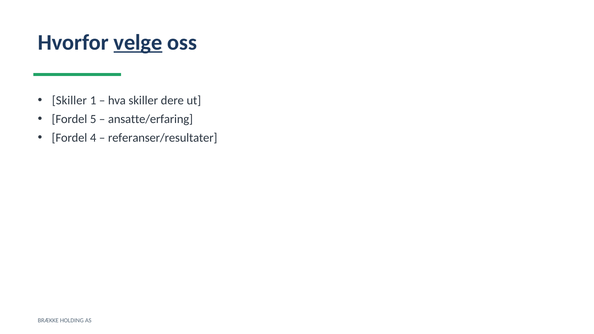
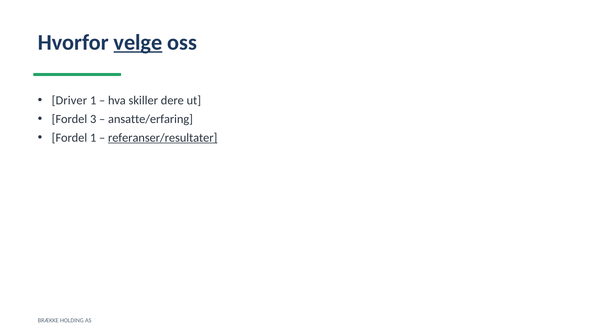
Skiller: Skiller -> Driver (69, 101)
5: 5 -> 3 (93, 119)
Fordel 4: 4 -> 1 (93, 138)
referanser/resultater underline: none -> present (163, 138)
